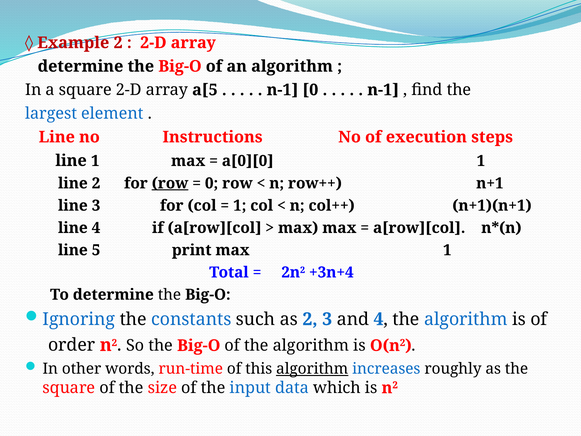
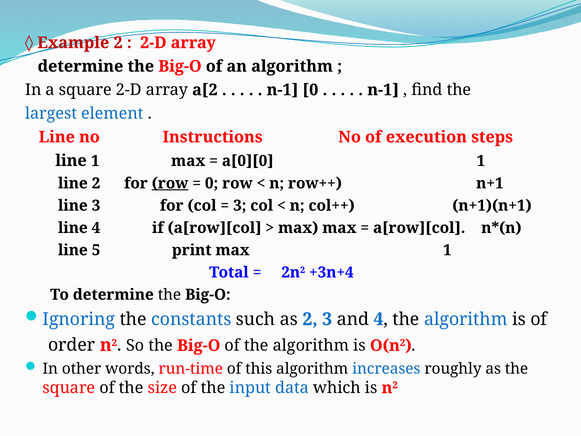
a[5: a[5 -> a[2 (205, 90)
1: 1 -> 3 (240, 205)
algorithm underline: present -> none (312, 369)
